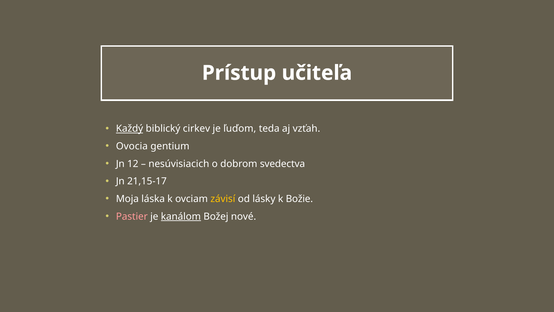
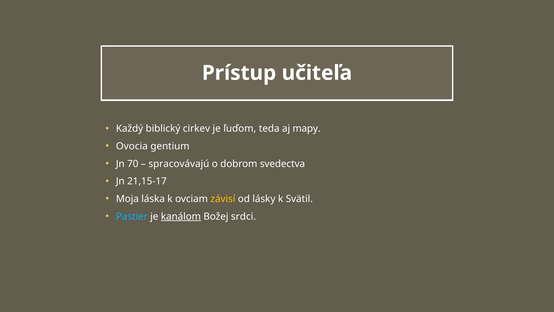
Každý underline: present -> none (130, 129)
vzťah: vzťah -> mapy (307, 129)
12: 12 -> 70 (133, 164)
nesúvisiacich: nesúvisiacich -> spracovávajú (179, 164)
Božie: Božie -> Svätil (299, 199)
Pastier colour: pink -> light blue (132, 216)
nové: nové -> srdci (244, 216)
